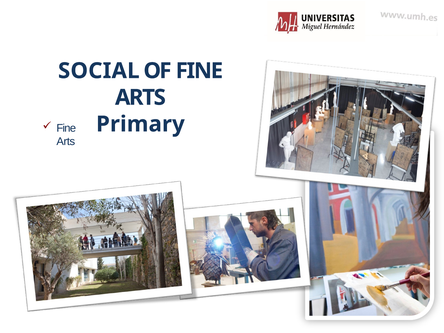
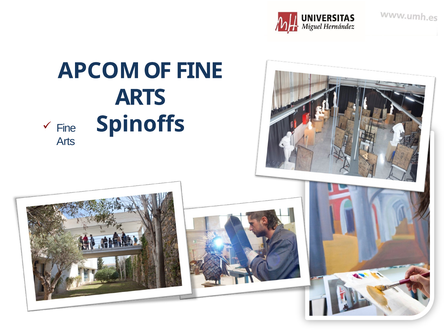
SOCIAL: SOCIAL -> APCOM (99, 71)
Primary: Primary -> Spinoffs (141, 124)
